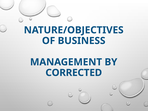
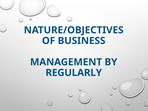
CORRECTED: CORRECTED -> REGULARLY (74, 73)
